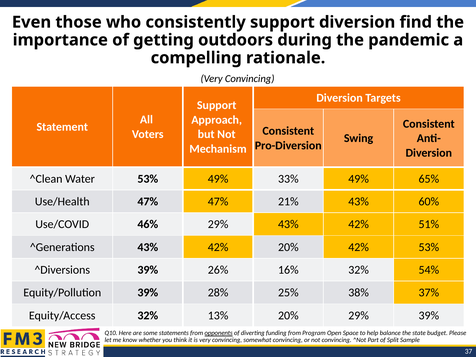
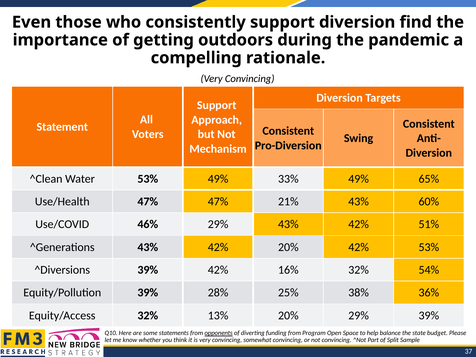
39% 26%: 26% -> 42% (218, 270)
37%: 37% -> 36% (429, 293)
